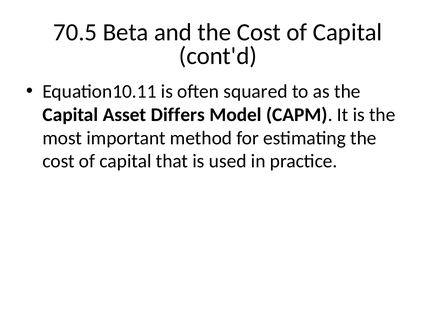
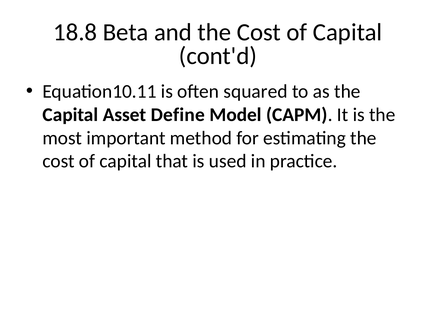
70.5: 70.5 -> 18.8 (75, 32)
Differs: Differs -> Define (178, 115)
